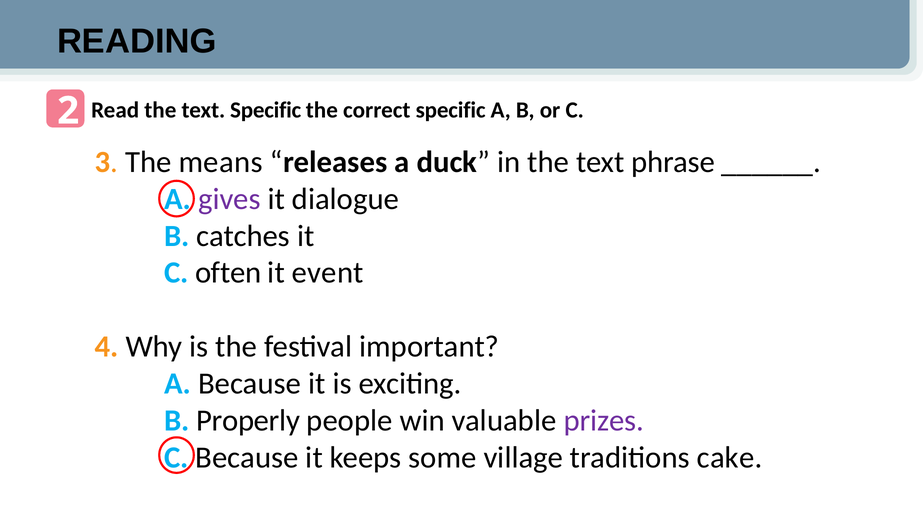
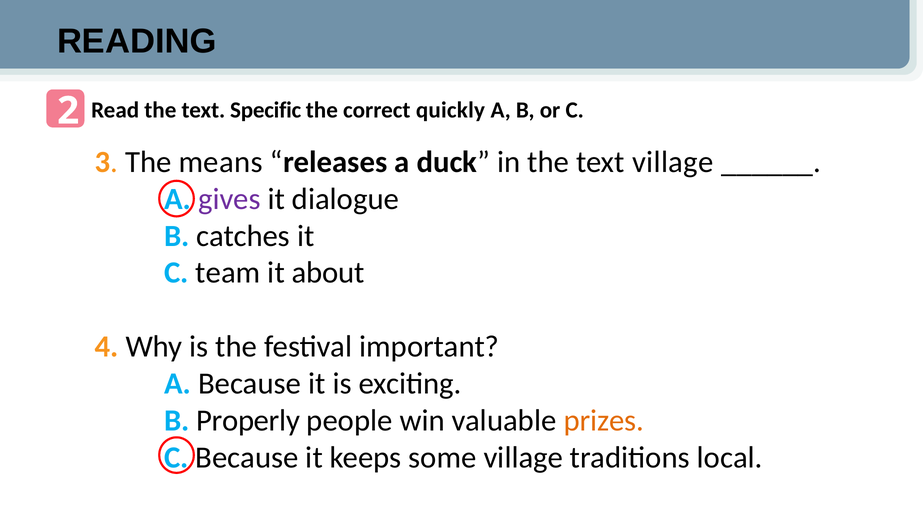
correct specific: specific -> quickly (450, 110)
text phrase: phrase -> village (673, 162)
often: often -> team (228, 273)
event: event -> about (328, 273)
prizes colour: purple -> orange (604, 421)
cake: cake -> local (730, 458)
